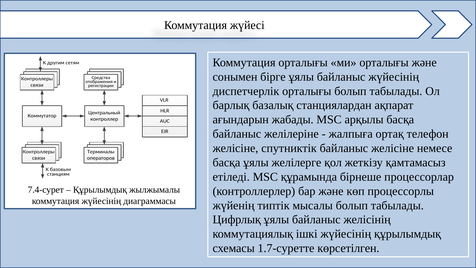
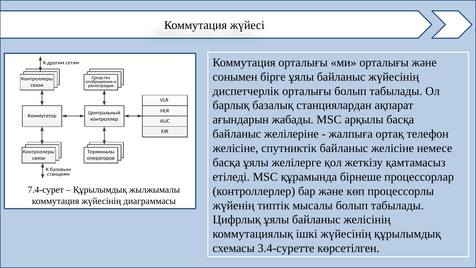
1.7-суретте: 1.7-суретте -> 3.4-суретте (286, 248)
